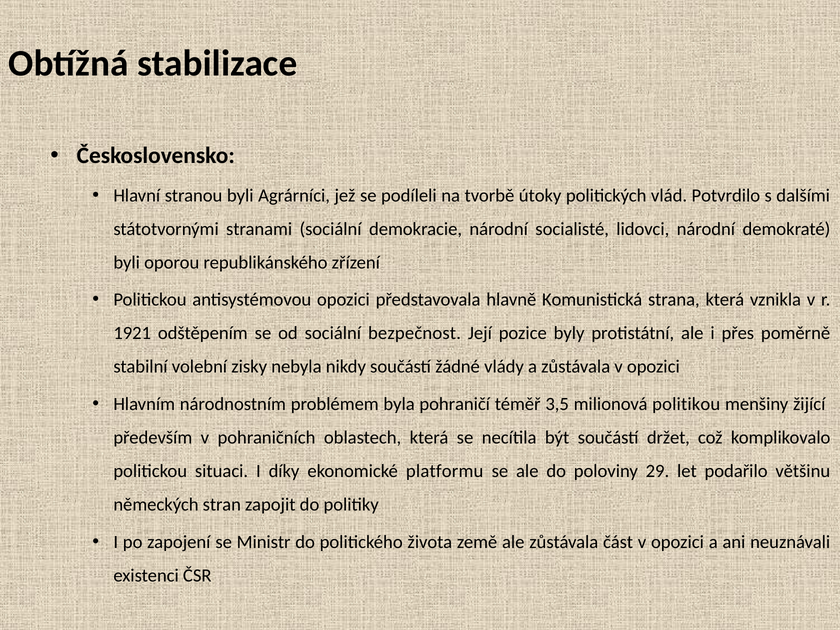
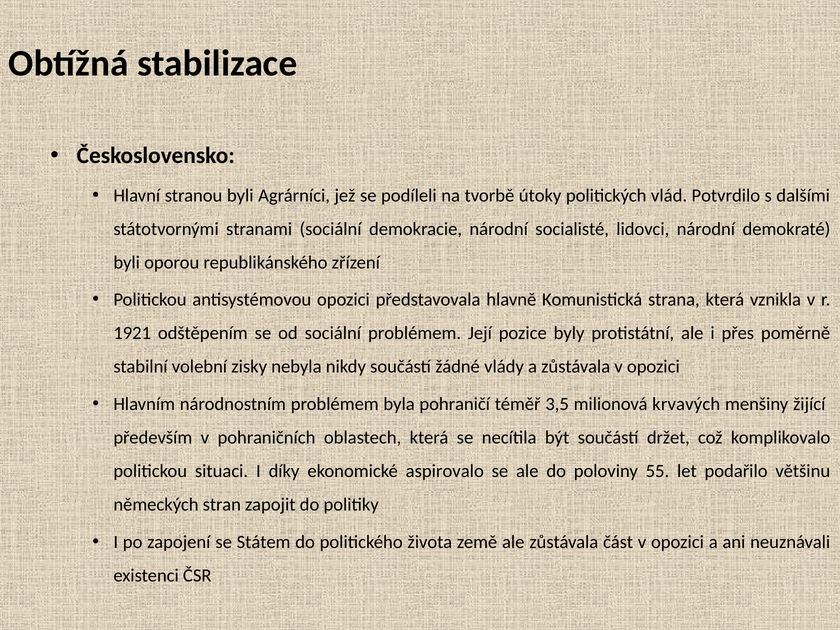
sociální bezpečnost: bezpečnost -> problémem (415, 333)
politikou: politikou -> krvavých (686, 404)
platformu: platformu -> aspirovalo (445, 471)
29: 29 -> 55 (657, 471)
Ministr: Ministr -> Státem (264, 542)
